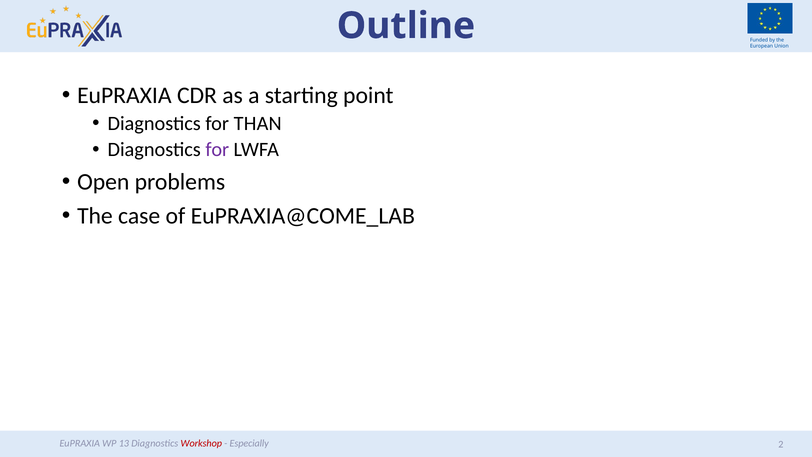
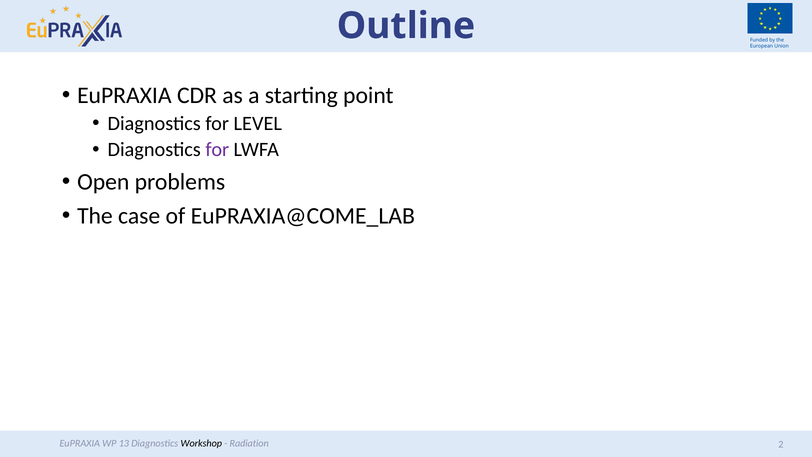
THAN: THAN -> LEVEL (258, 123)
Workshop colour: red -> black (201, 443)
Especially: Especially -> Radiation (249, 443)
